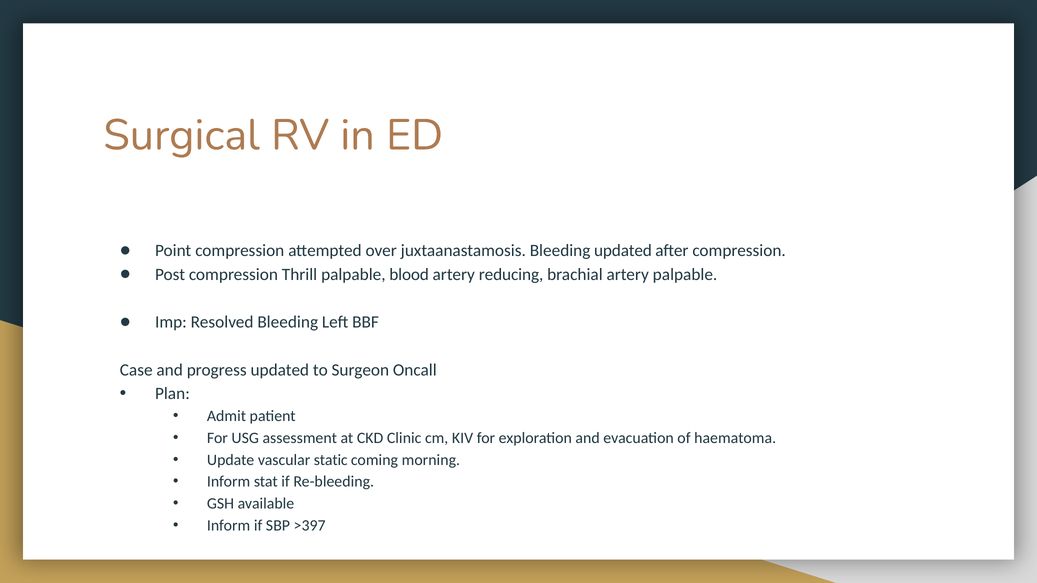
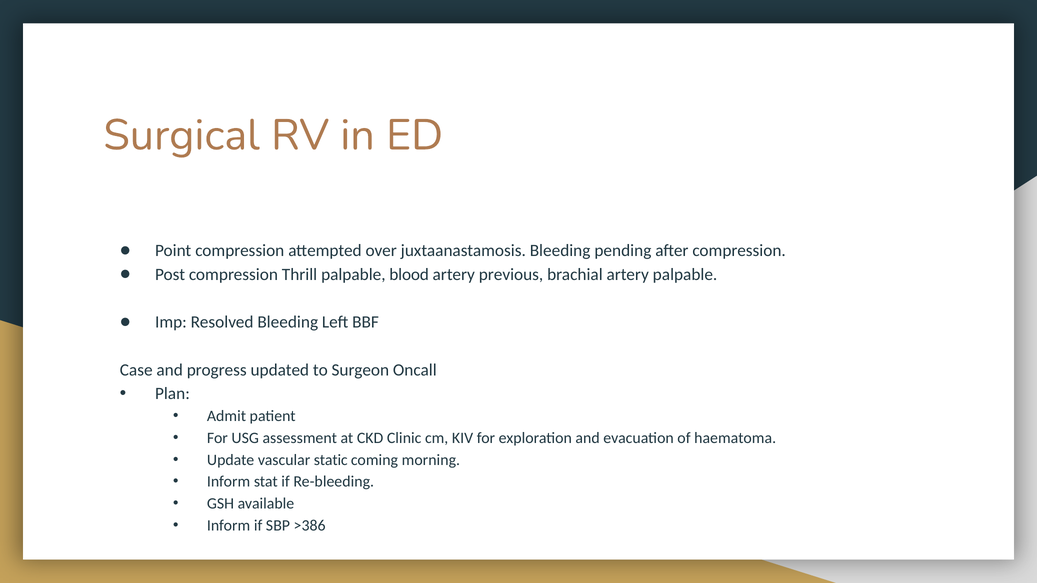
Bleeding updated: updated -> pending (623, 251)
reducing: reducing -> previous (511, 275)
>397: >397 -> >386 (310, 526)
